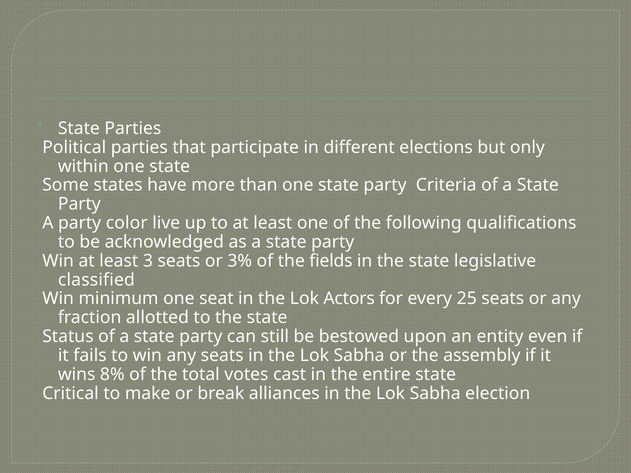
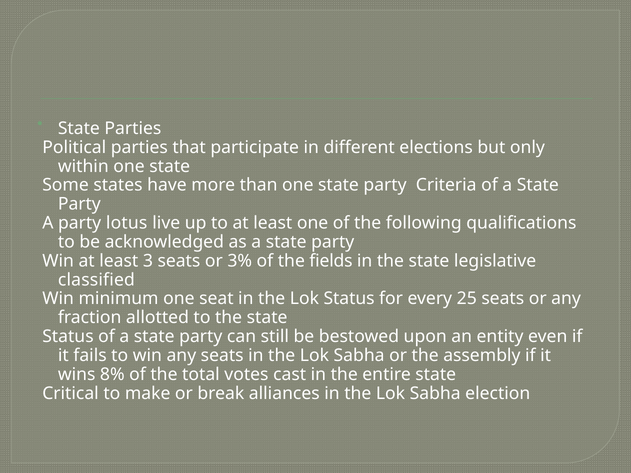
color: color -> lotus (127, 223)
Lok Actors: Actors -> Status (349, 299)
